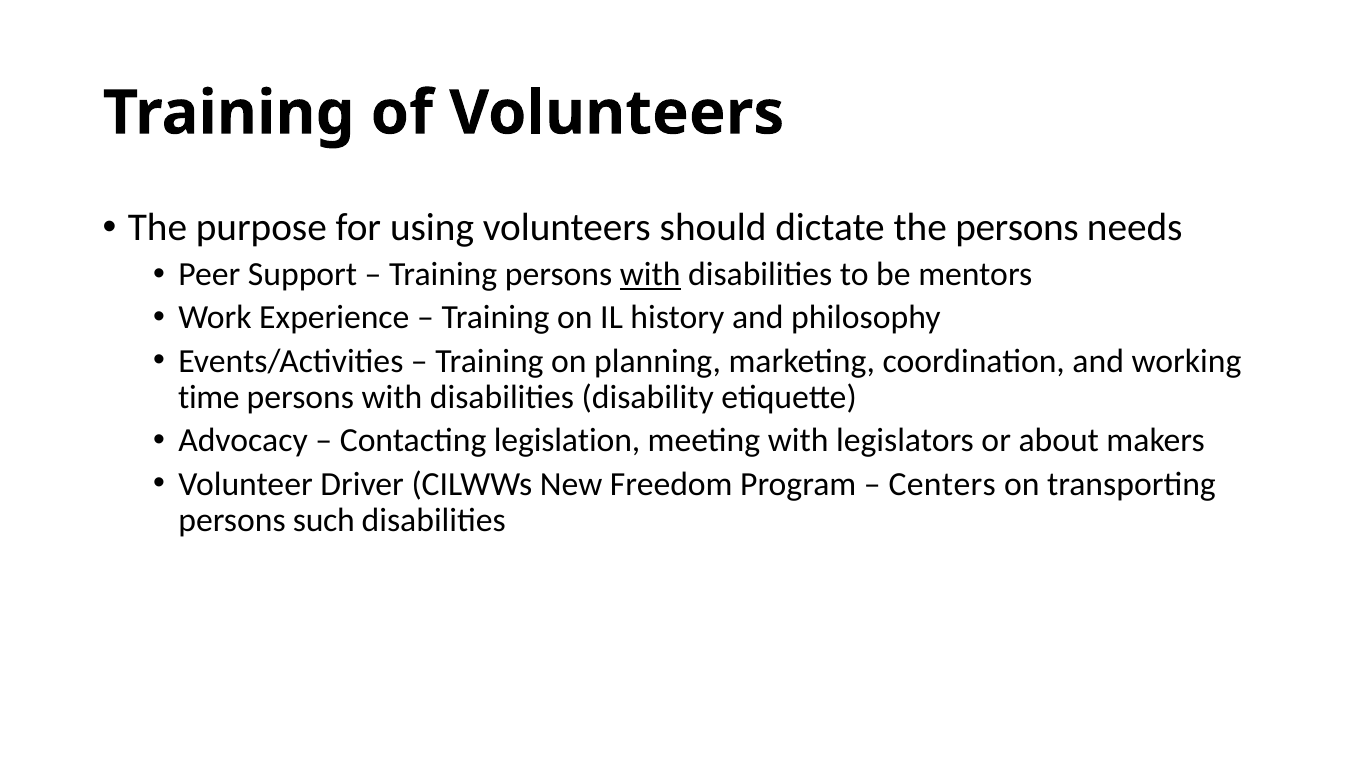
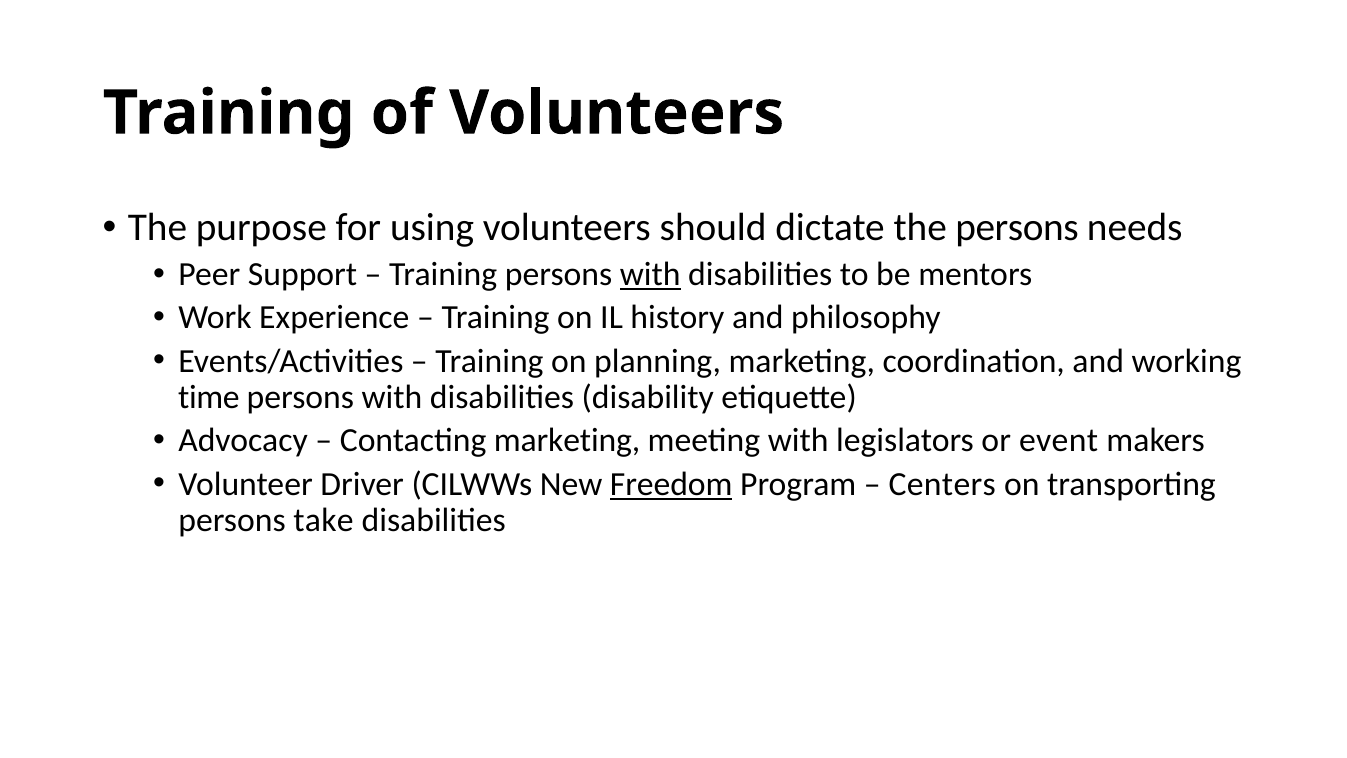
Contacting legislation: legislation -> marketing (567, 441)
about: about -> event (1059, 441)
Freedom underline: none -> present (671, 484)
such: such -> take (324, 520)
